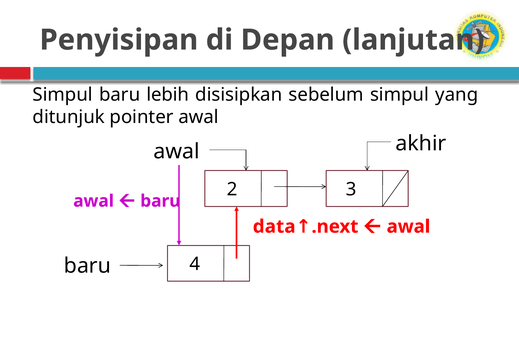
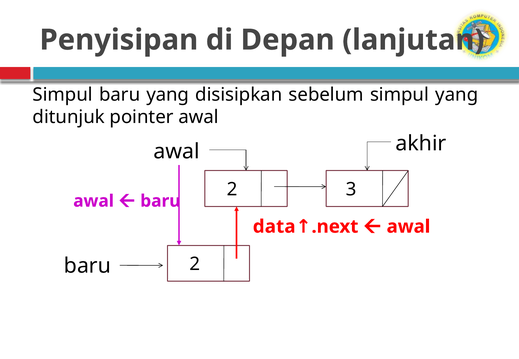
baru lebih: lebih -> yang (168, 95)
baru 4: 4 -> 2 (195, 264)
